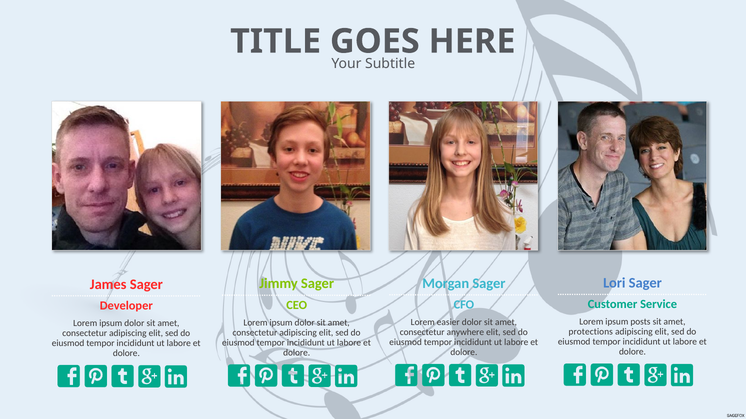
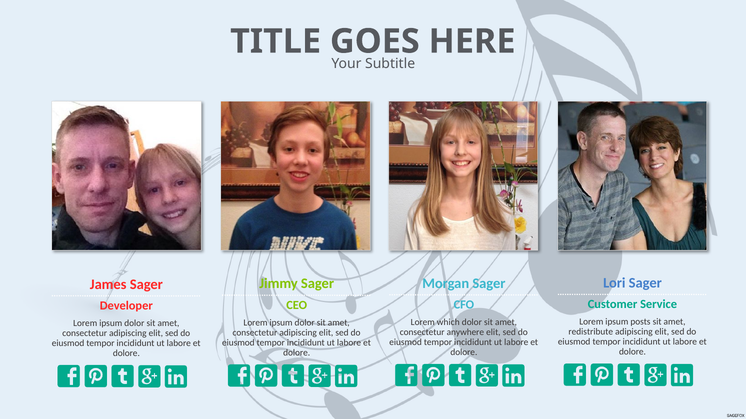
easier: easier -> which (448, 323)
protections: protections -> redistribute (591, 332)
